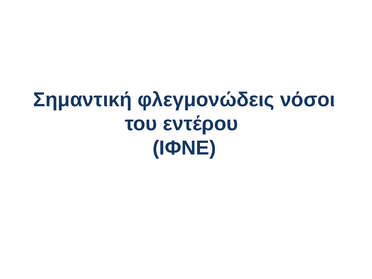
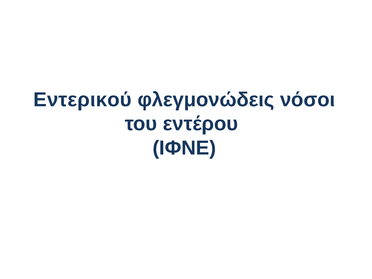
Σημαντική: Σημαντική -> Εντερικού (82, 100)
